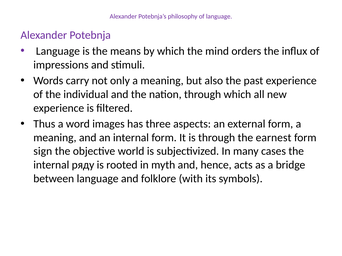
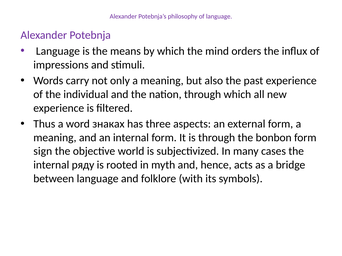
images: images -> знаках (108, 124)
earnest: earnest -> bonbon (274, 138)
